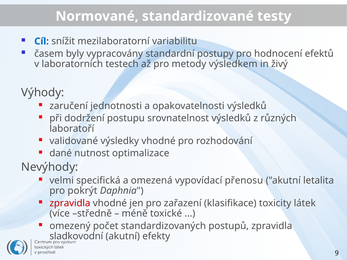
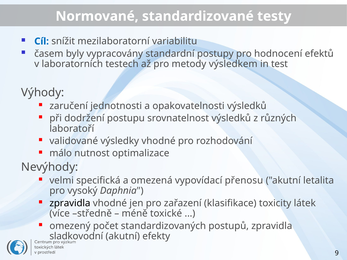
živý: živý -> test (279, 64)
dané: dané -> málo (61, 153)
pokrýt: pokrýt -> vysoký (83, 191)
zpravidla colour: red -> black (70, 203)
